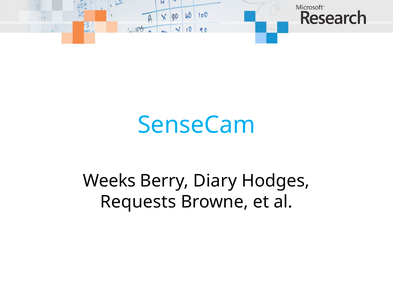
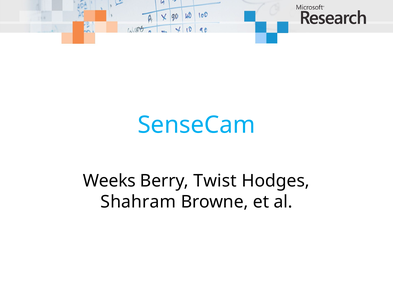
Diary: Diary -> Twist (215, 181)
Requests: Requests -> Shahram (138, 202)
